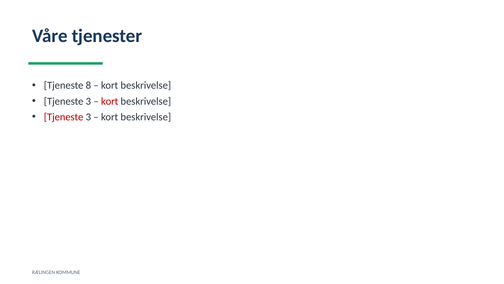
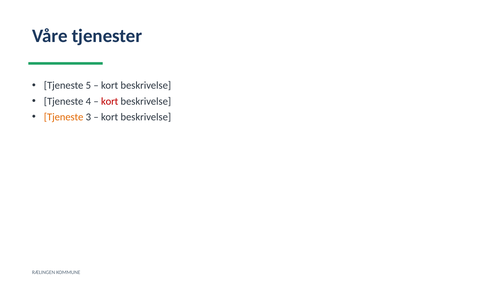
8: 8 -> 5 (88, 85)
3: 3 -> 4 (88, 101)
Tjeneste colour: red -> orange (64, 117)
